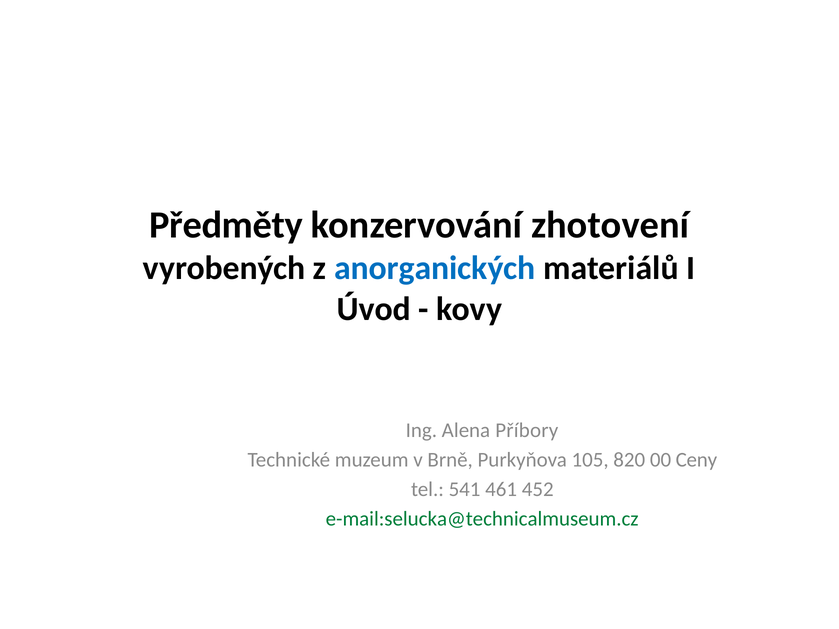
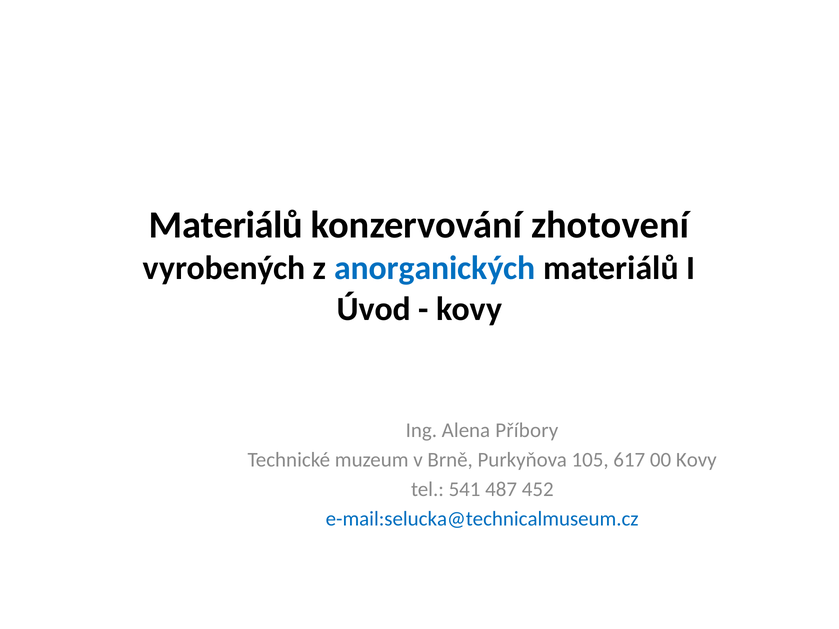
Předměty: Předměty -> Materiálů (226, 225)
820: 820 -> 617 (629, 460)
00 Ceny: Ceny -> Kovy (696, 460)
461: 461 -> 487 (501, 489)
e-mail:selucka@technicalmuseum.cz colour: green -> blue (482, 519)
